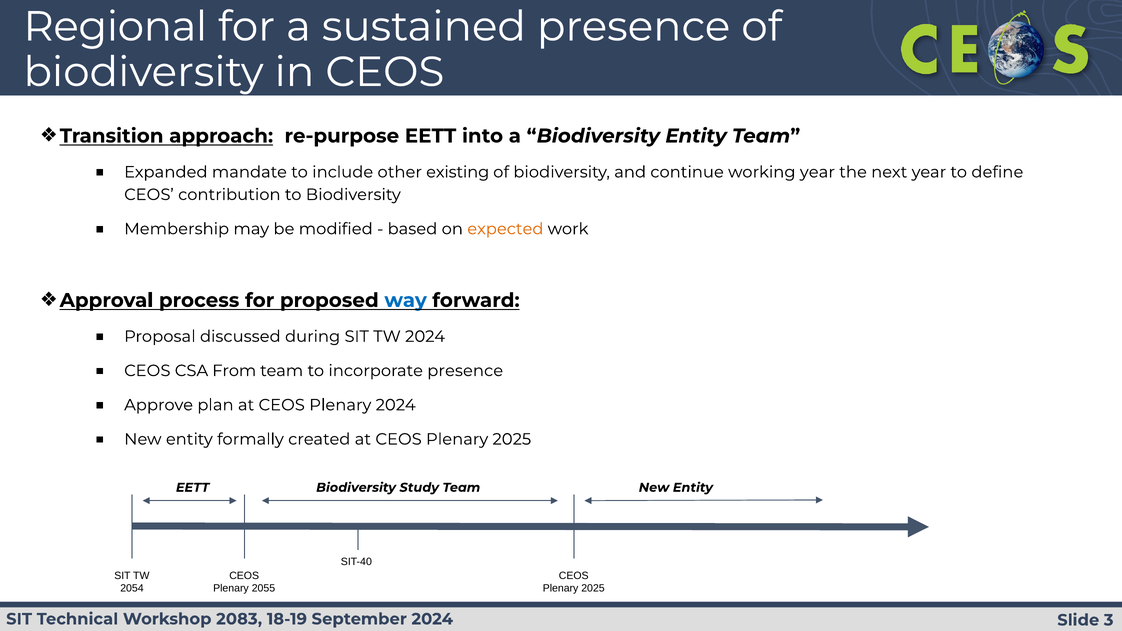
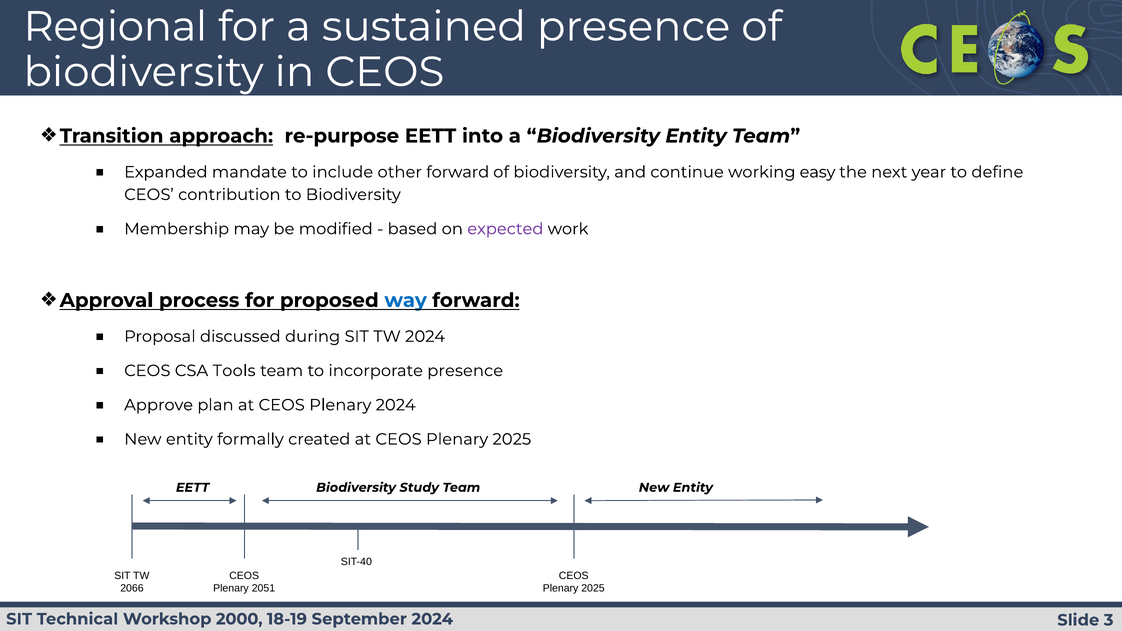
other existing: existing -> forward (458, 172)
working year: year -> easy (817, 172)
expected colour: orange -> purple (505, 229)
From: From -> Tools (234, 371)
2054: 2054 -> 2066 (132, 588)
2055: 2055 -> 2051 (263, 588)
2083: 2083 -> 2000 (239, 619)
